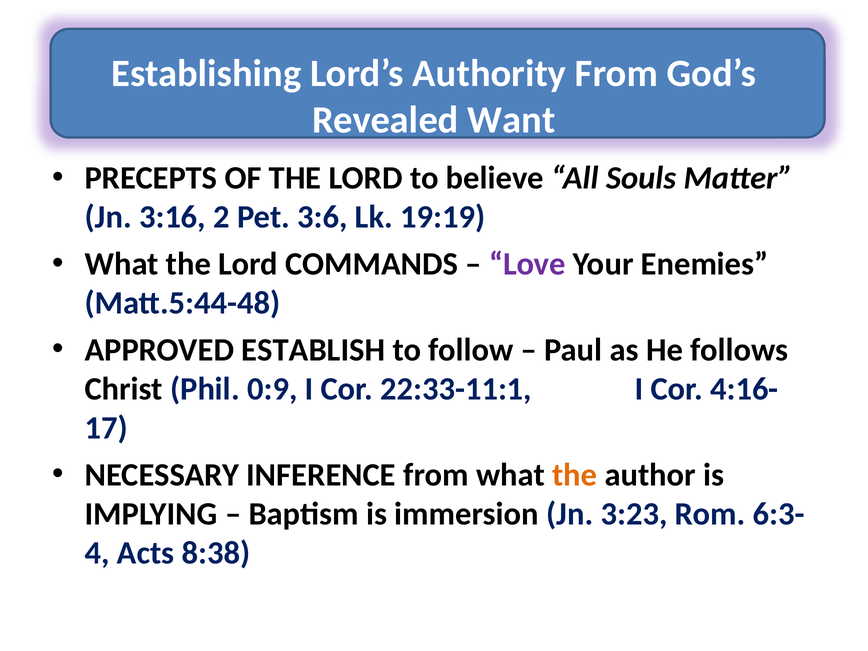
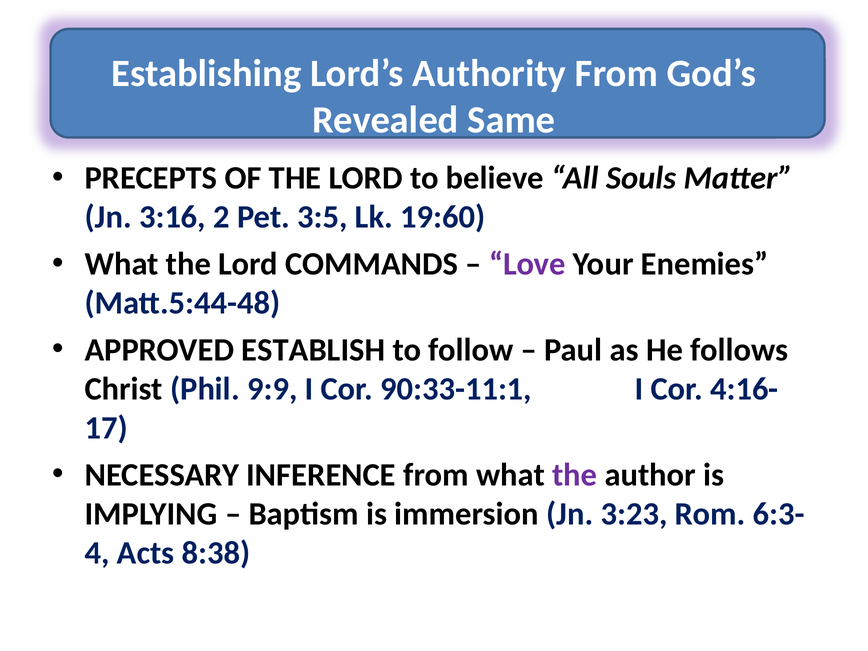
Want: Want -> Same (511, 120)
3:6: 3:6 -> 3:5 (322, 217)
19:19: 19:19 -> 19:60 (443, 217)
0:9: 0:9 -> 9:9 (272, 389)
22:33-11:1: 22:33-11:1 -> 90:33-11:1 (456, 389)
the colour: orange -> purple (575, 475)
